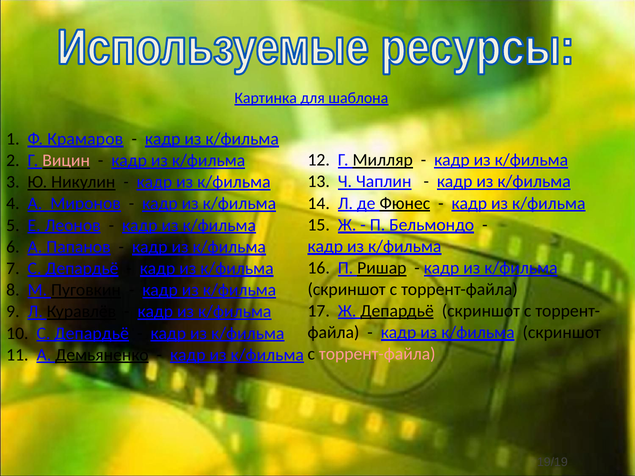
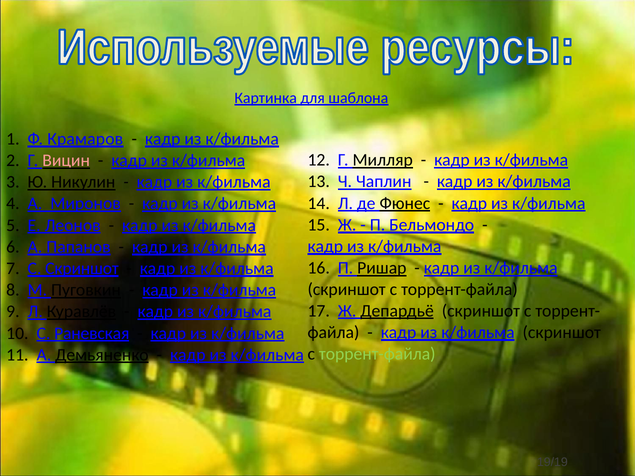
7 С Депардьё: Депардьё -> Скриншот (82, 269)
10 С Депардьё: Депардьё -> Раневская (92, 333)
торрент-файла colour: pink -> light green (377, 354)
